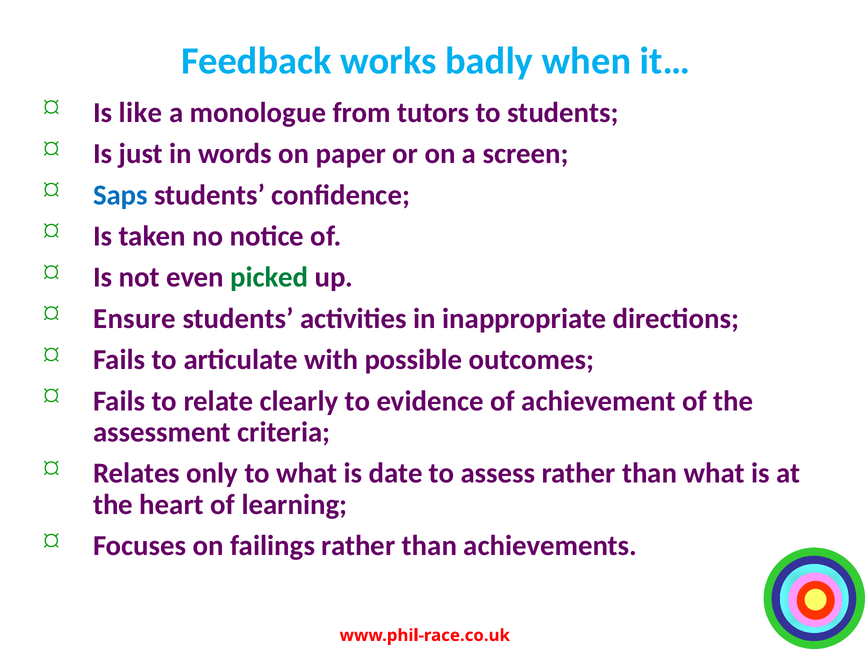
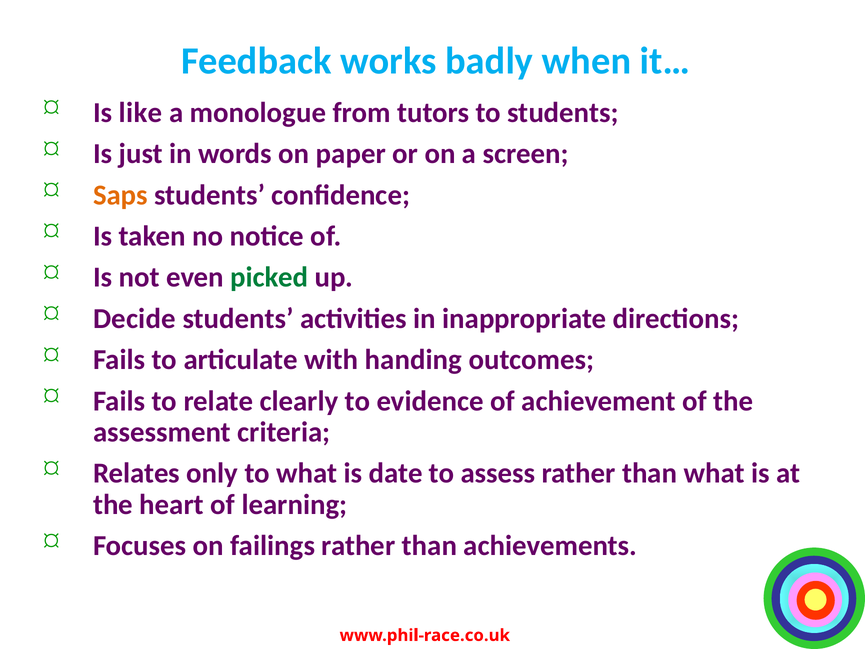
Saps colour: blue -> orange (120, 195)
Ensure: Ensure -> Decide (135, 319)
possible: possible -> handing (413, 360)
